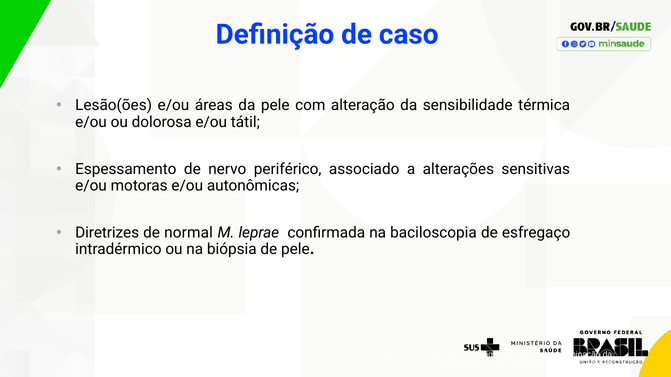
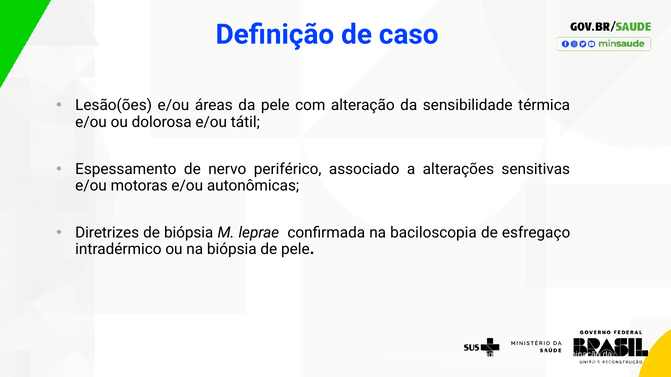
de normal: normal -> biópsia (189, 233)
